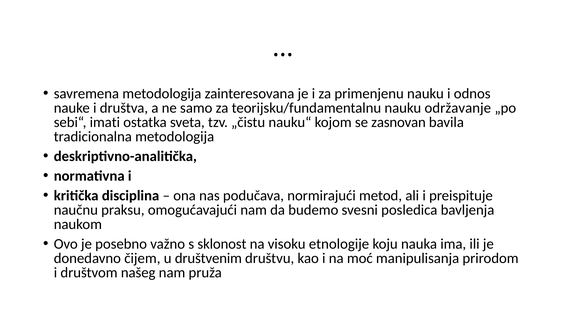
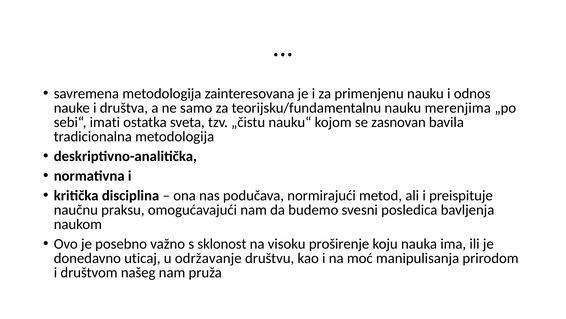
održavanje: održavanje -> merenjima (458, 108)
etnologije: etnologije -> proširenje (339, 244)
čijem: čijem -> uticaj (142, 258)
društvenim: društvenim -> održavanje (208, 258)
